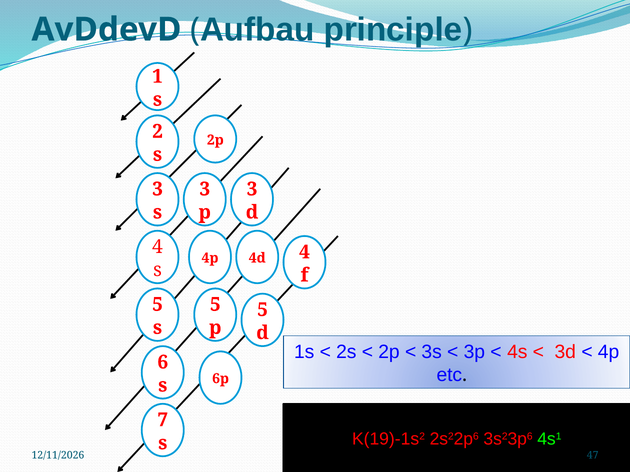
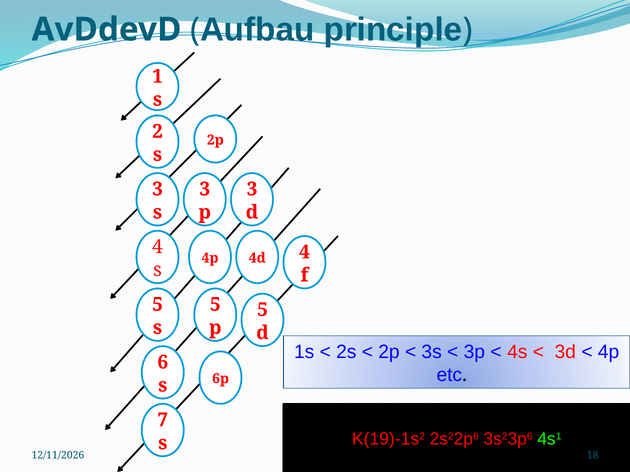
47: 47 -> 18 (593, 456)
